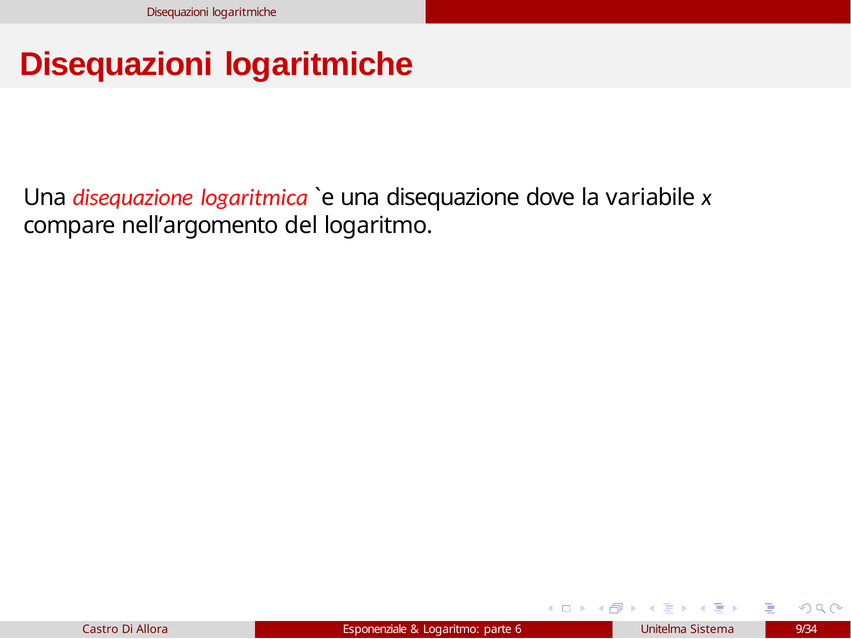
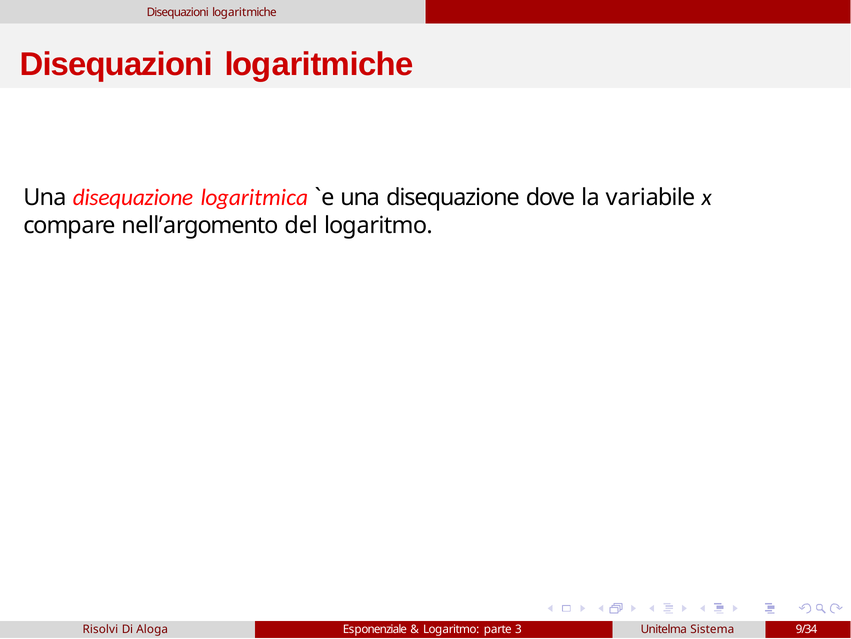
Castro: Castro -> Risolvi (100, 629)
Allora: Allora -> Aloga (152, 629)
6: 6 -> 3 (518, 629)
